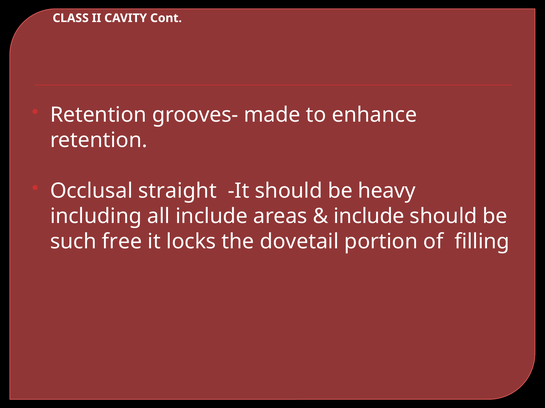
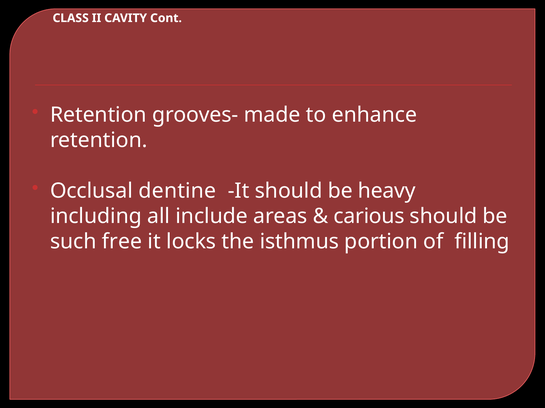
straight: straight -> dentine (177, 191)
include: include -> carious (369, 216)
dovetail: dovetail -> isthmus (299, 242)
